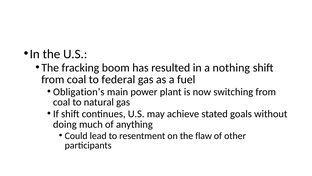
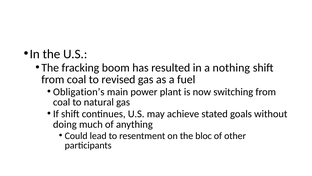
federal: federal -> revised (118, 79)
flaw: flaw -> bloc (204, 135)
